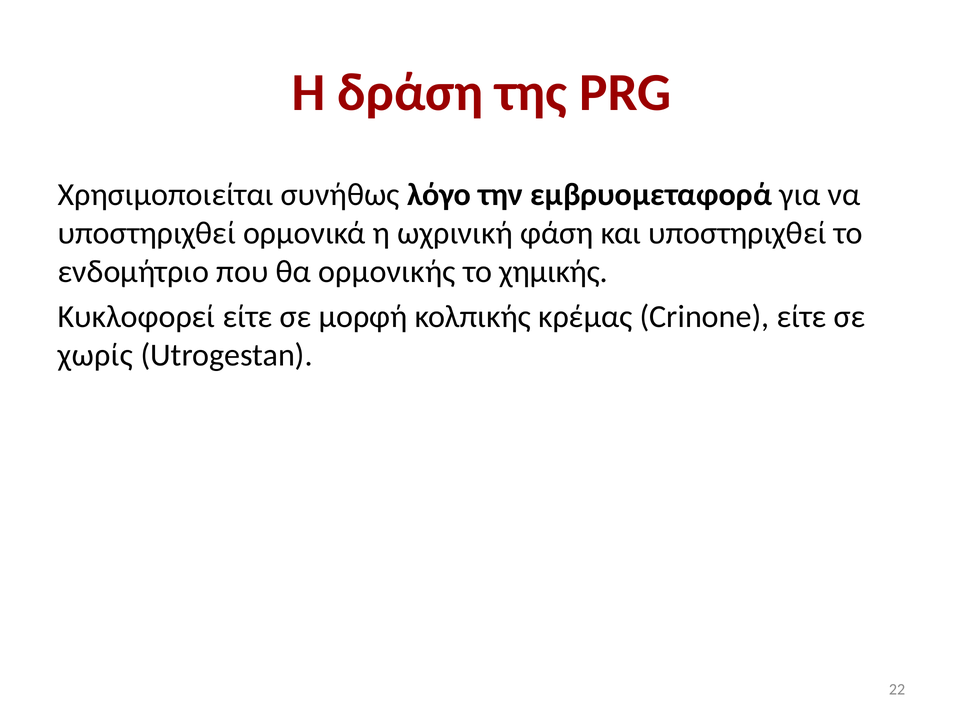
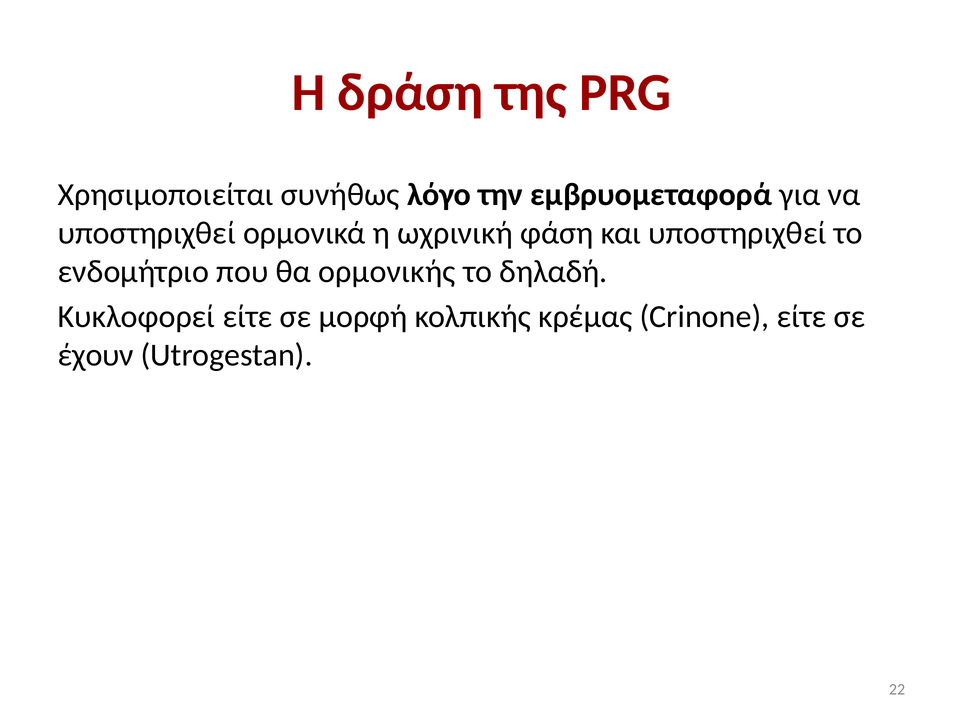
χημικής: χημικής -> δηλαδή (553, 272)
χωρίς: χωρίς -> έχουν (96, 355)
